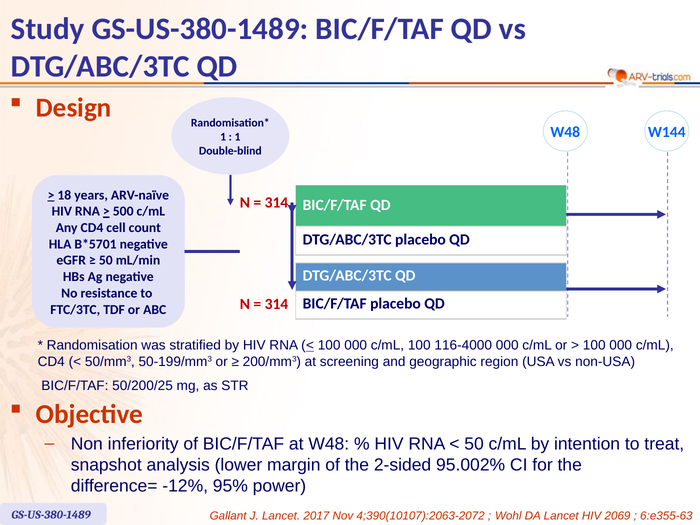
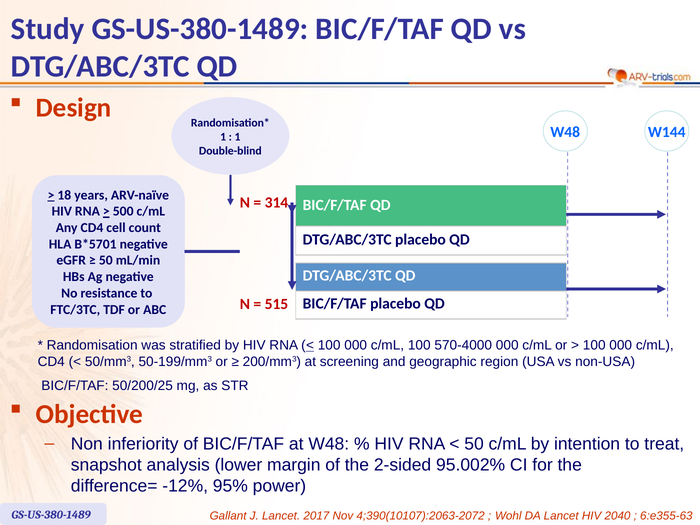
314: 314 -> 515 (276, 304)
116-4000: 116-4000 -> 570-4000 (463, 345)
2069: 2069 -> 2040 (618, 516)
